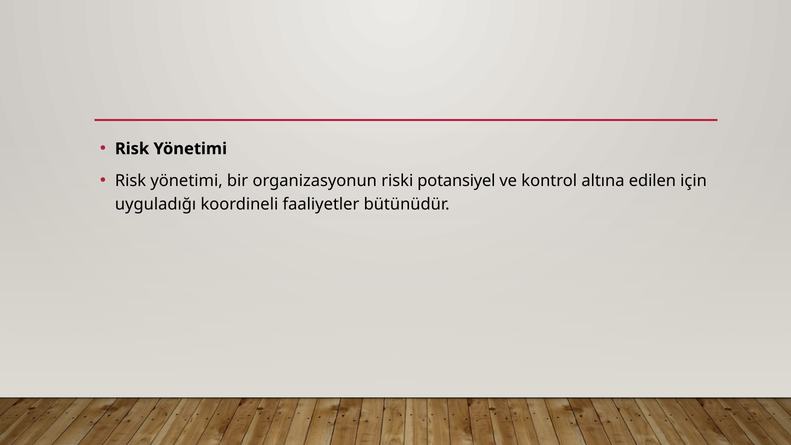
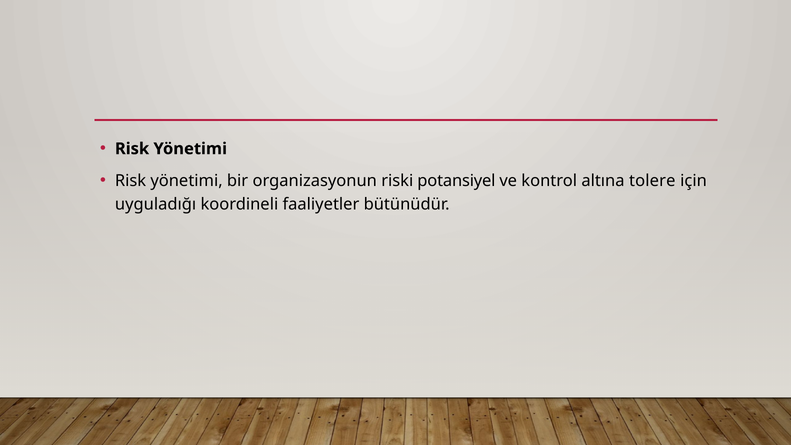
edilen: edilen -> tolere (652, 181)
